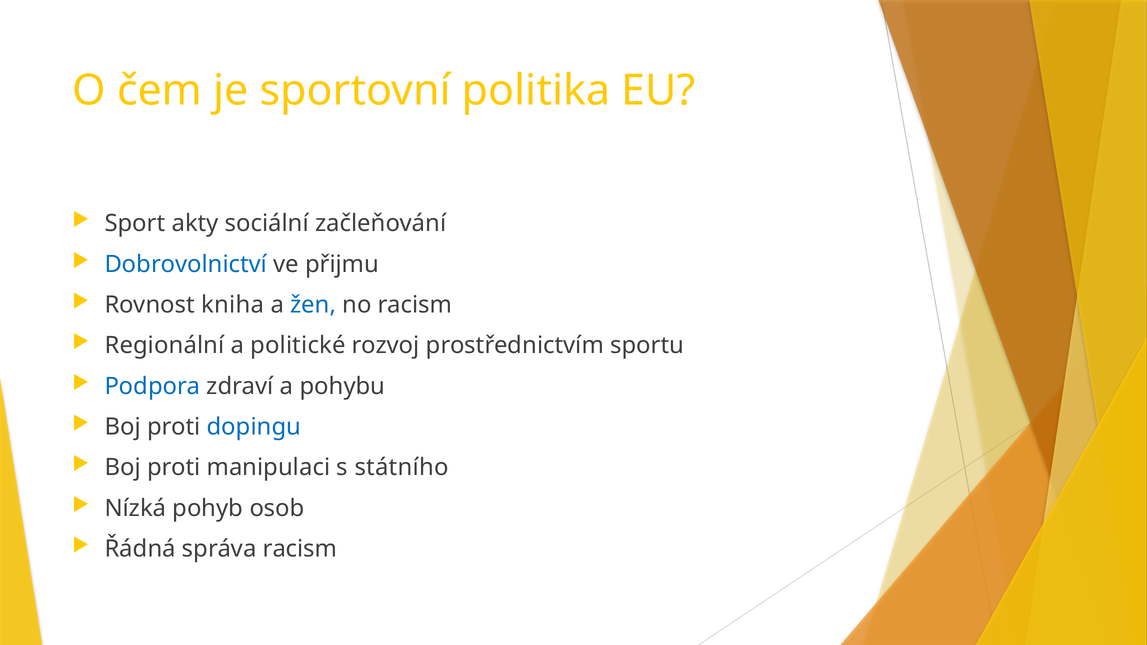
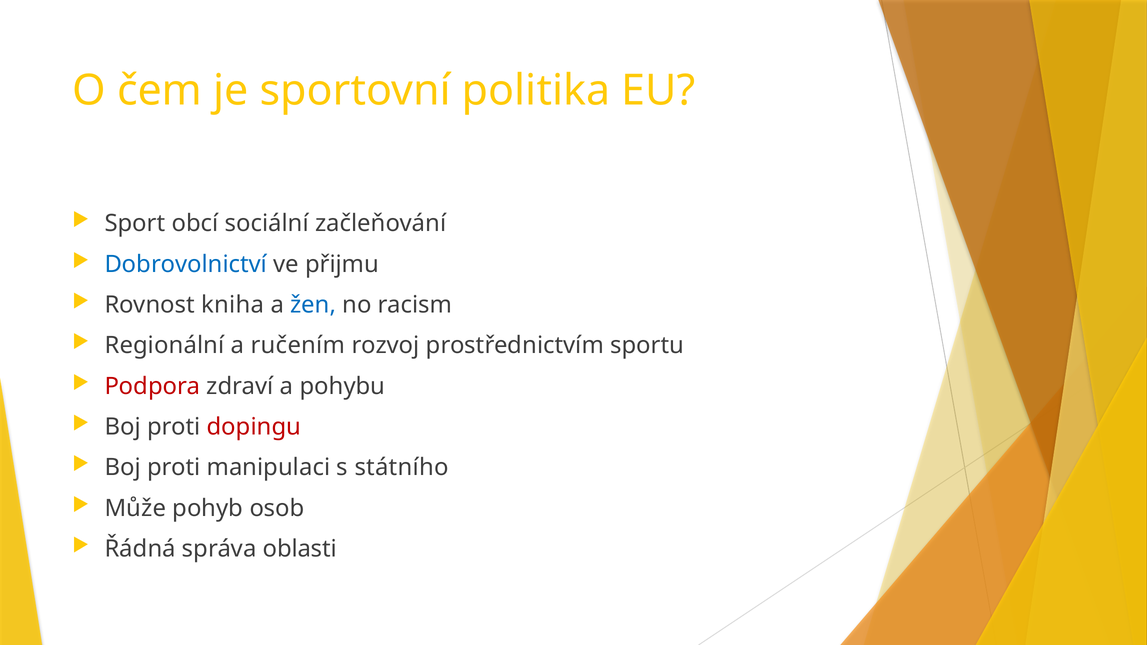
akty: akty -> obcí (195, 224)
politické: politické -> ručením (298, 346)
Podpora colour: blue -> red (152, 386)
dopingu colour: blue -> red (254, 427)
Nízká: Nízká -> Může (135, 508)
správa racism: racism -> oblasti (300, 549)
